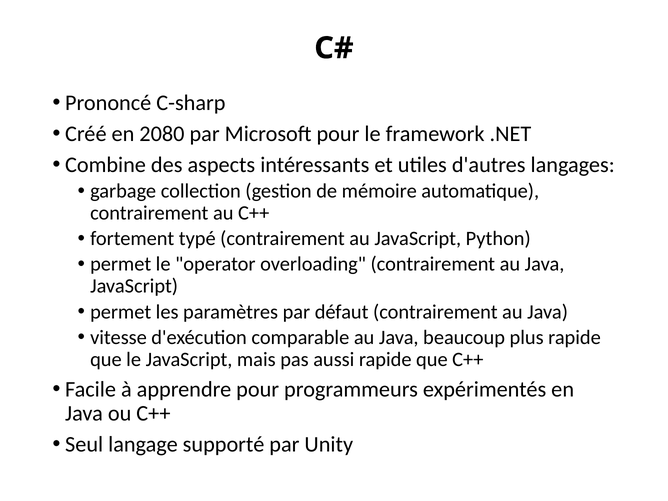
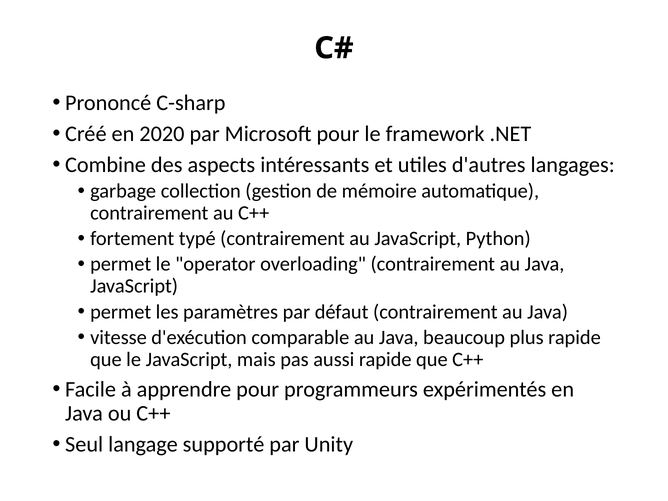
2080: 2080 -> 2020 (162, 134)
